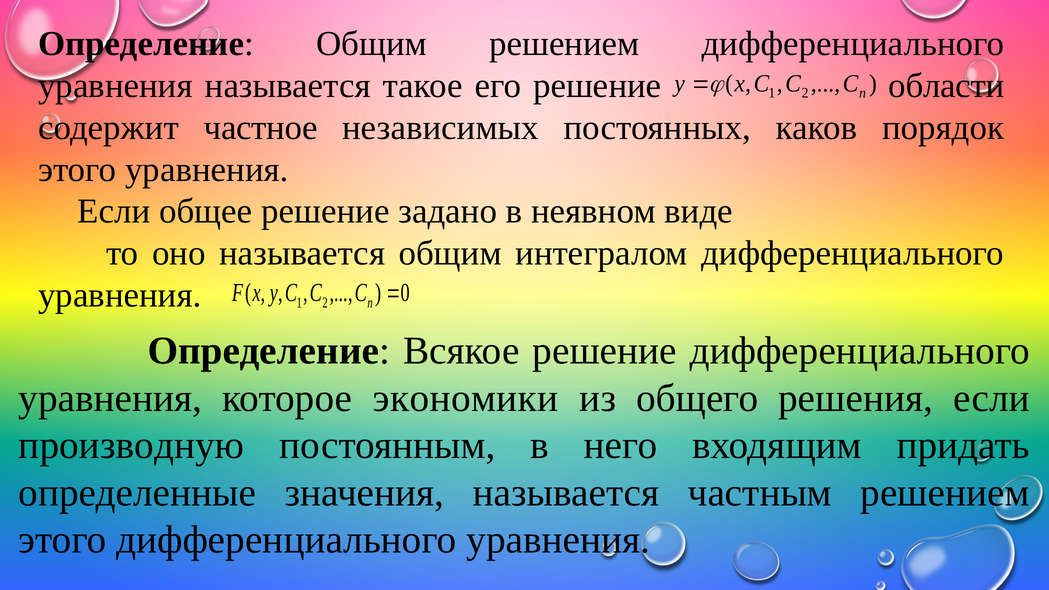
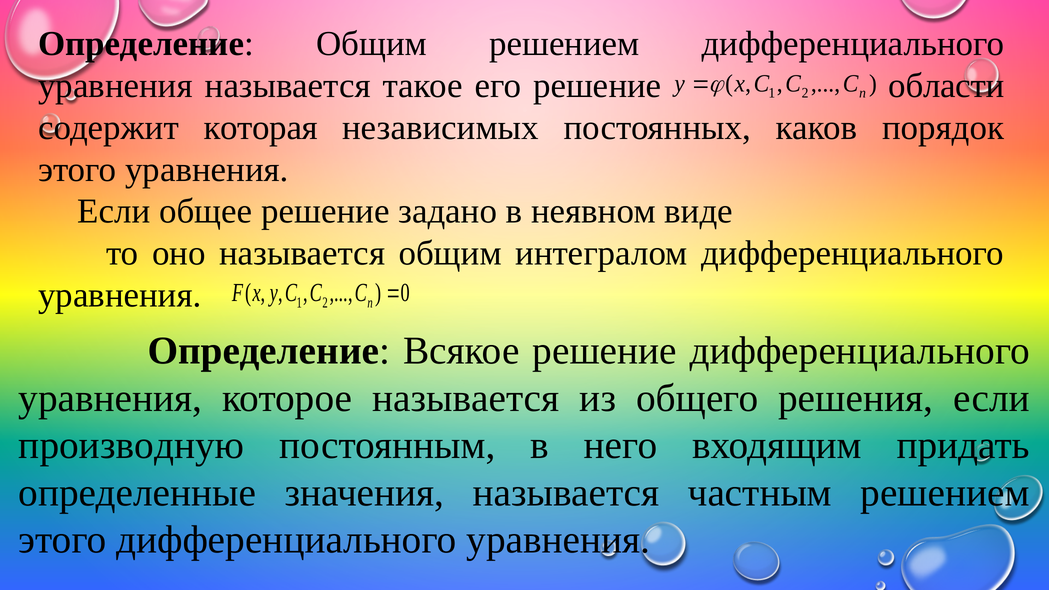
частное: частное -> которая (261, 128)
которое экономики: экономики -> называется (466, 398)
